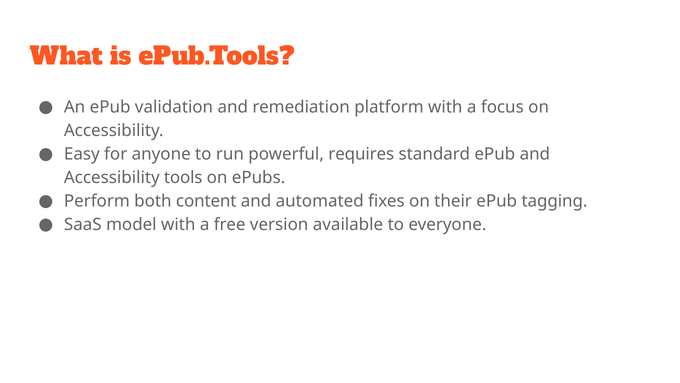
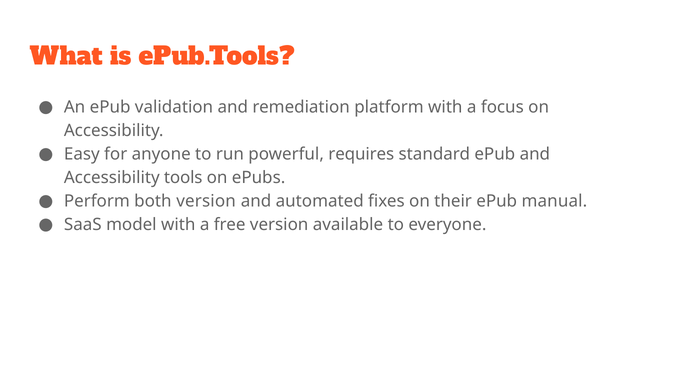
both content: content -> version (206, 201)
tagging: tagging -> manual (554, 201)
